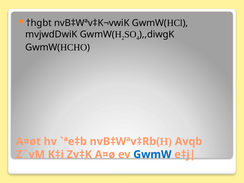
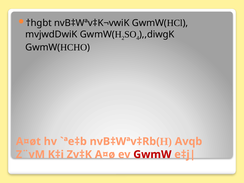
GwmW colour: blue -> red (152, 154)
